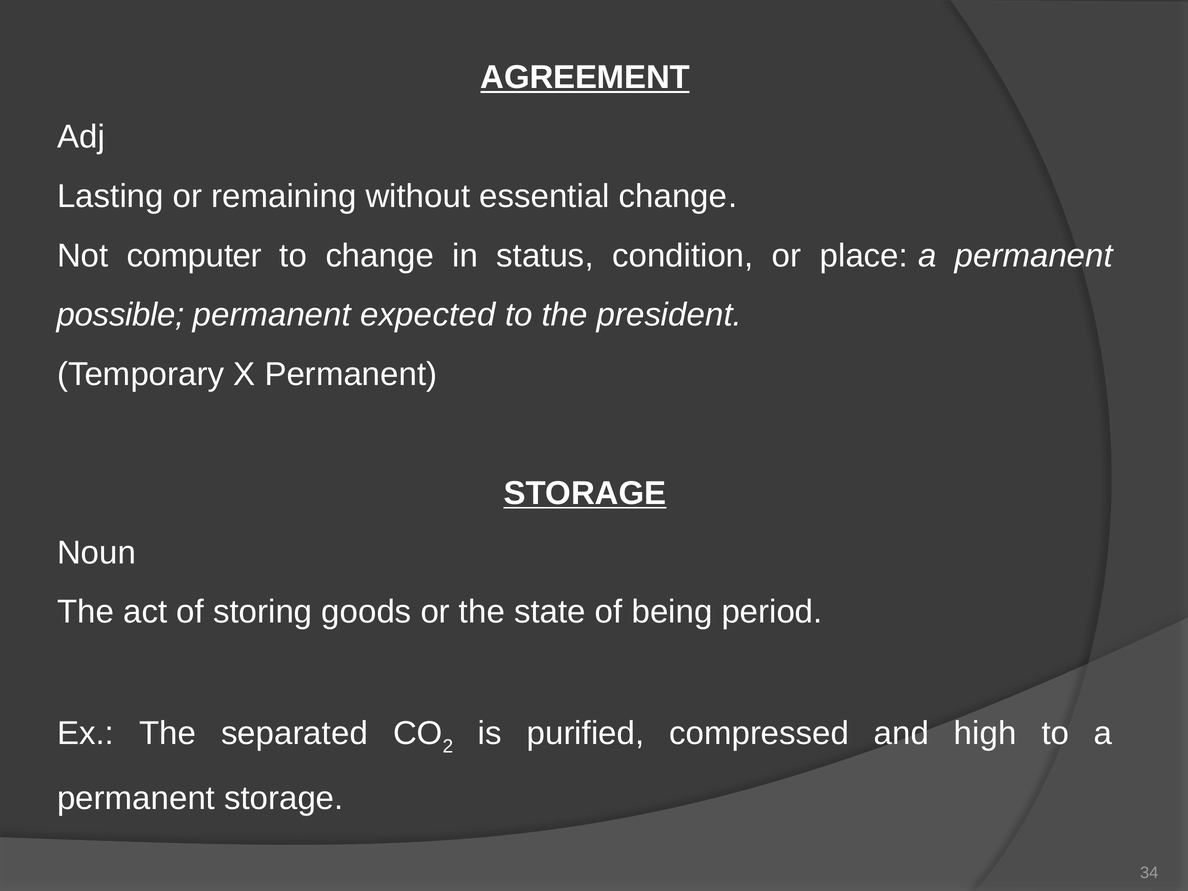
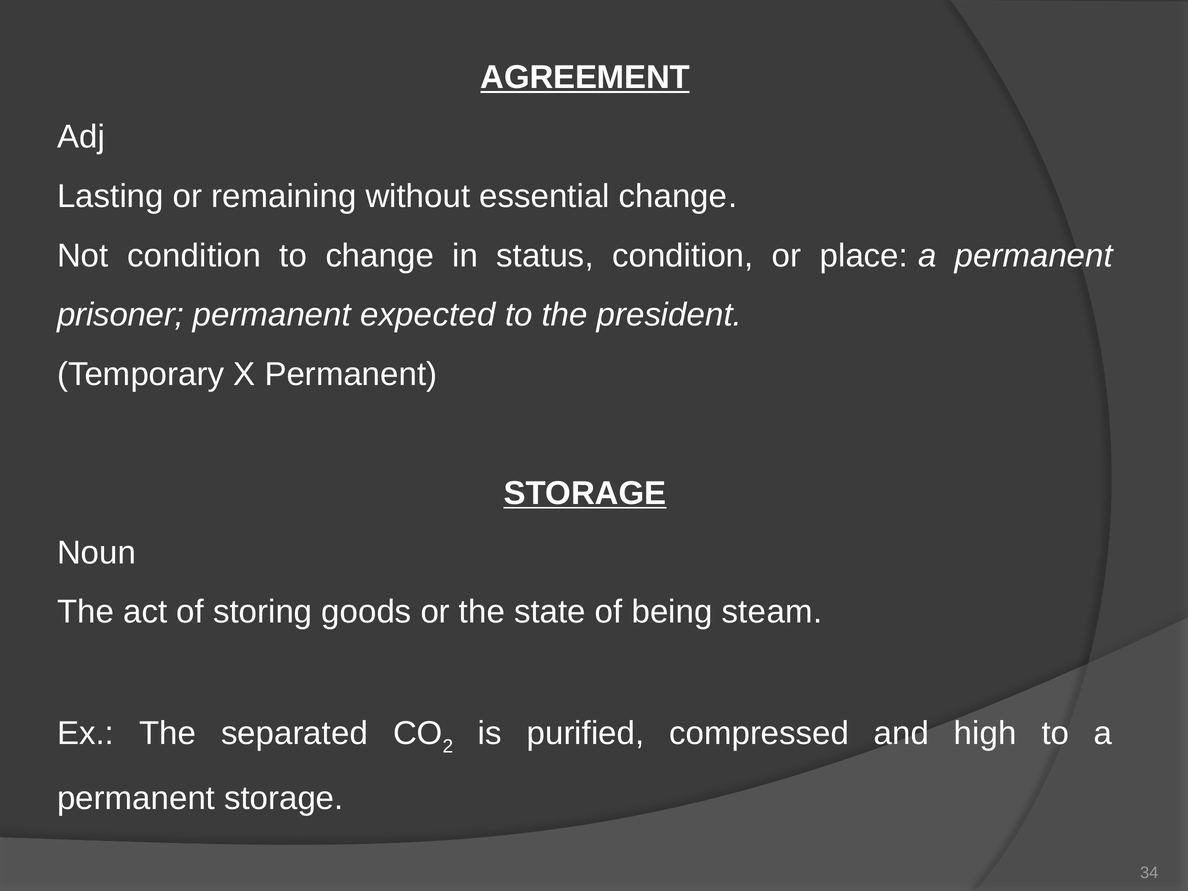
Not computer: computer -> condition (194, 256)
possible: possible -> prisoner (121, 315)
period: period -> steam (772, 612)
